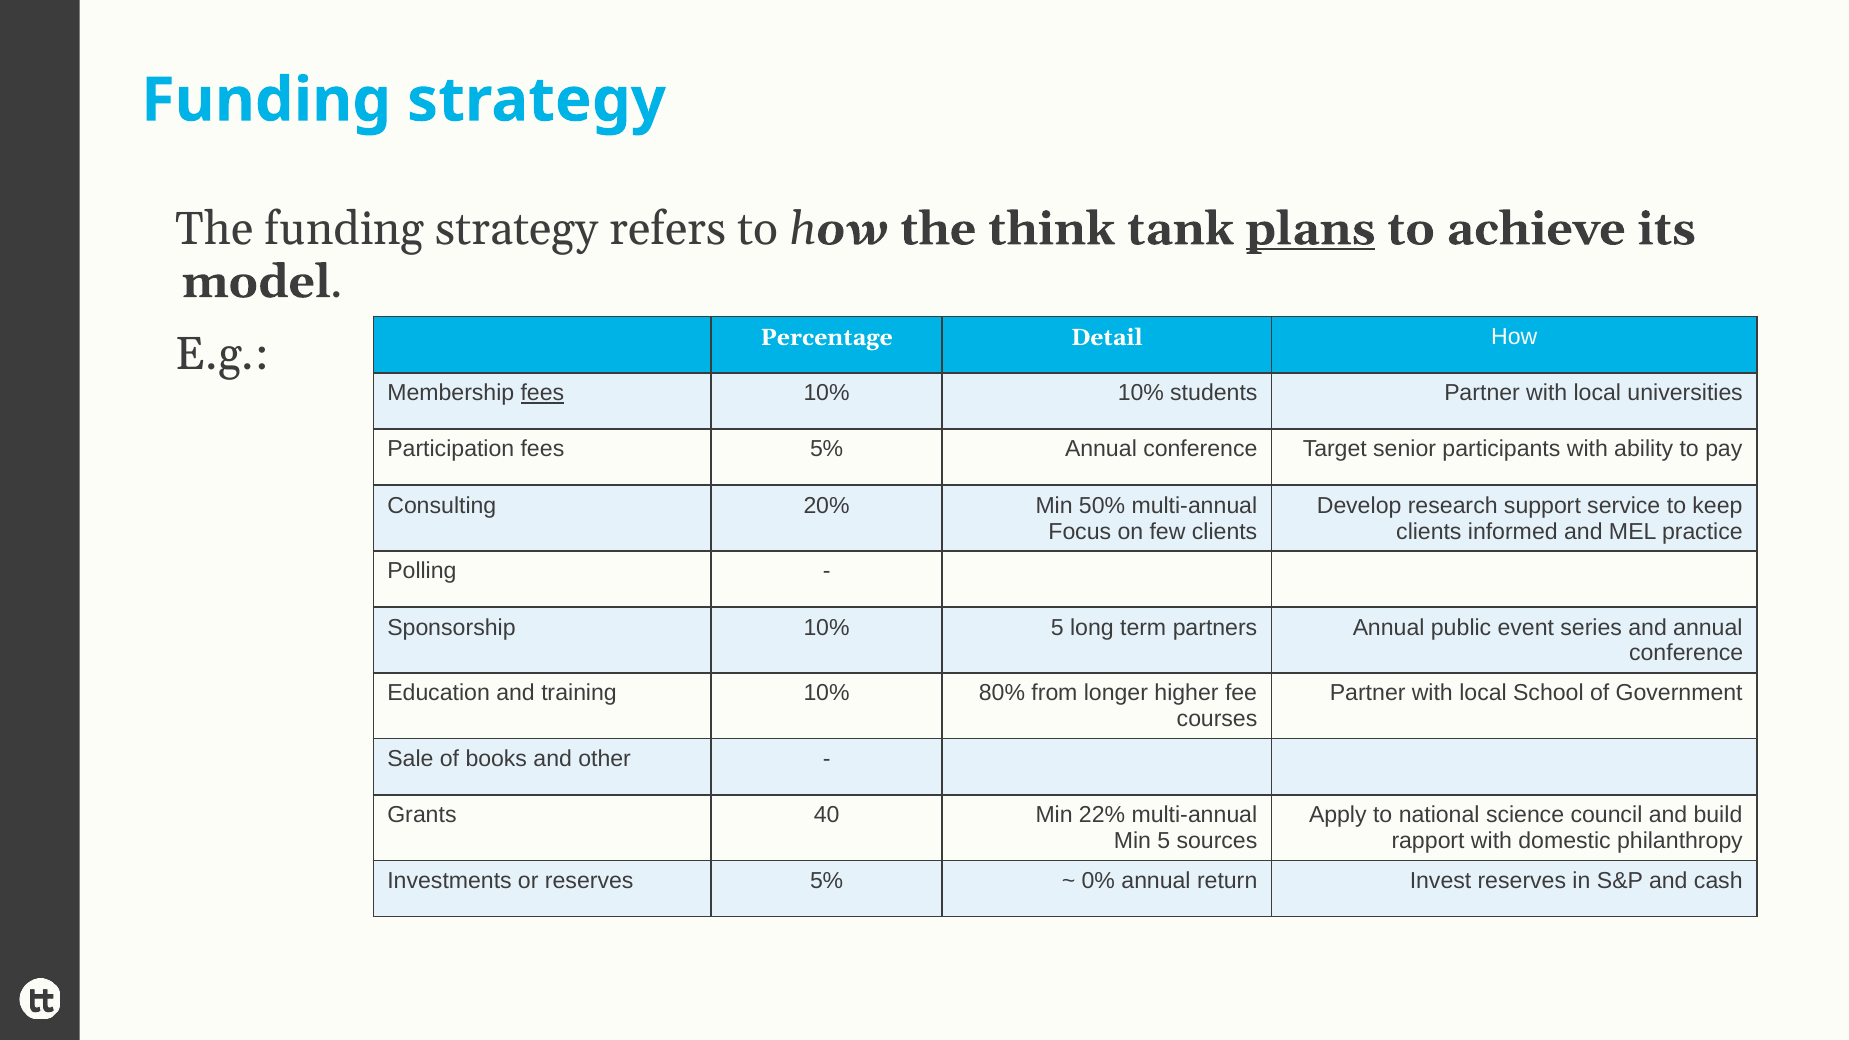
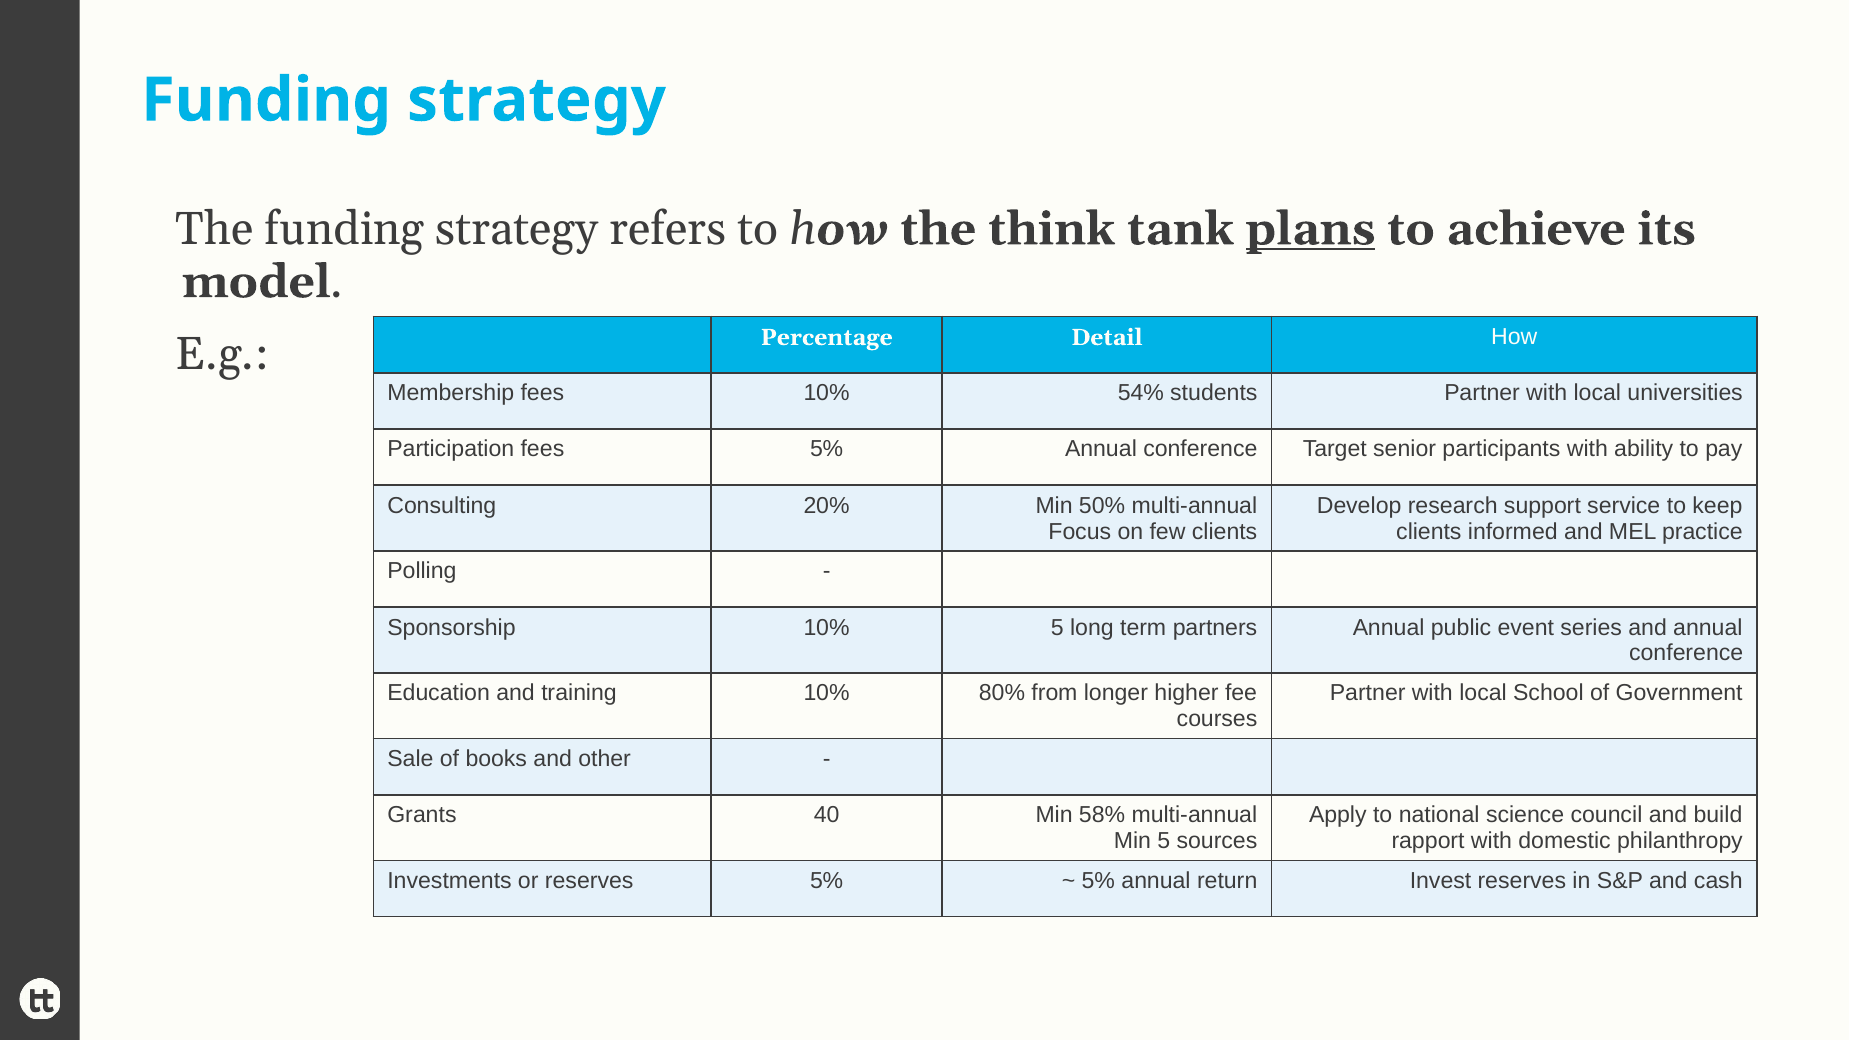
fees underline: present -> none (542, 393)
10% 10%: 10% -> 54% (1141, 393)
22%: 22% -> 58% (1102, 815)
0%: 0% -> 5% (1098, 881)
